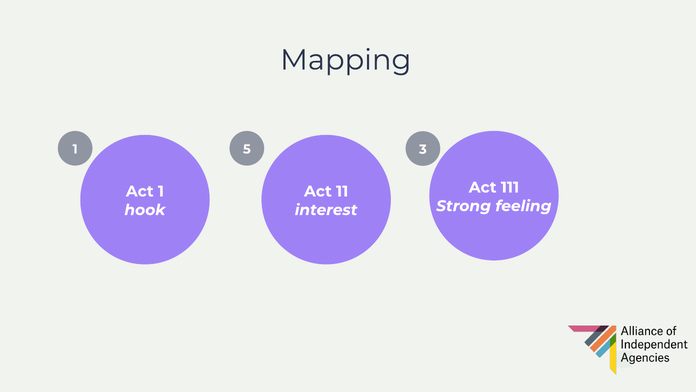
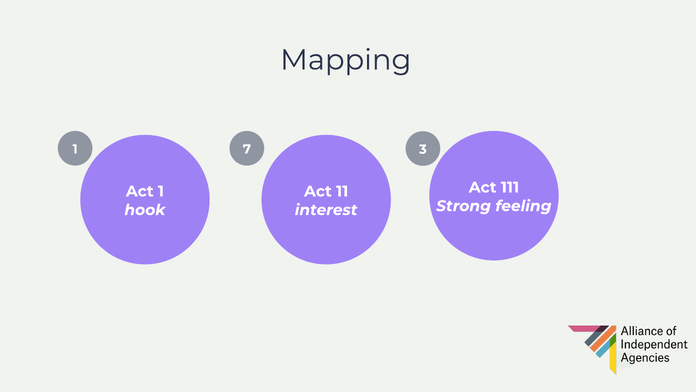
5: 5 -> 7 (247, 149)
